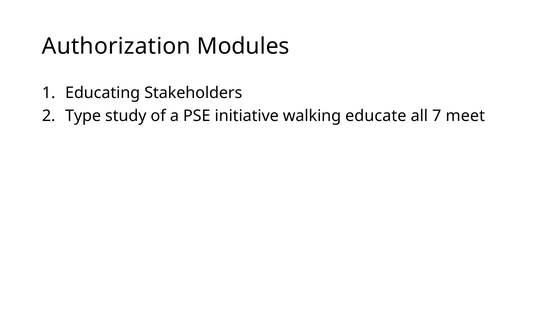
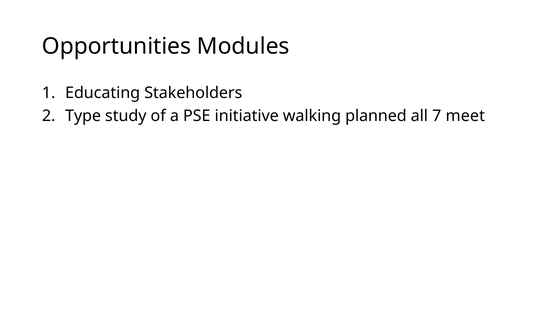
Authorization: Authorization -> Opportunities (116, 46)
educate: educate -> planned (376, 116)
